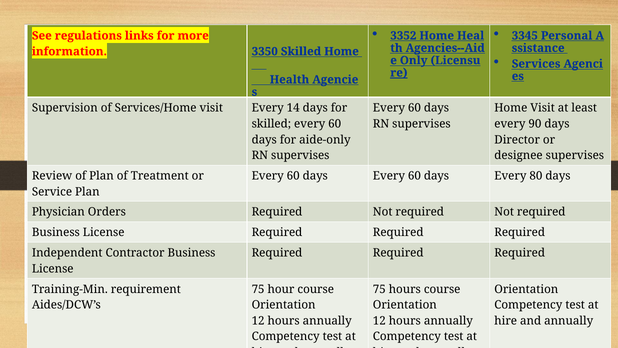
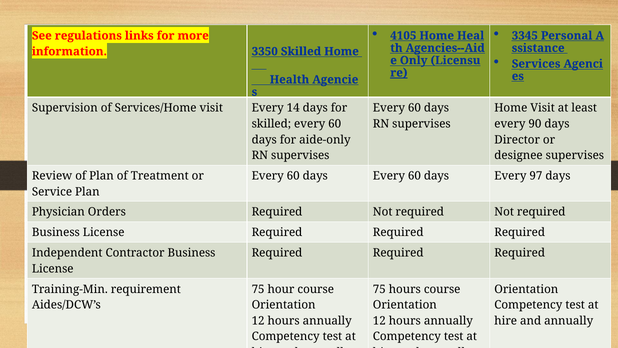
3352: 3352 -> 4105 (403, 36)
80: 80 -> 97 (536, 176)
